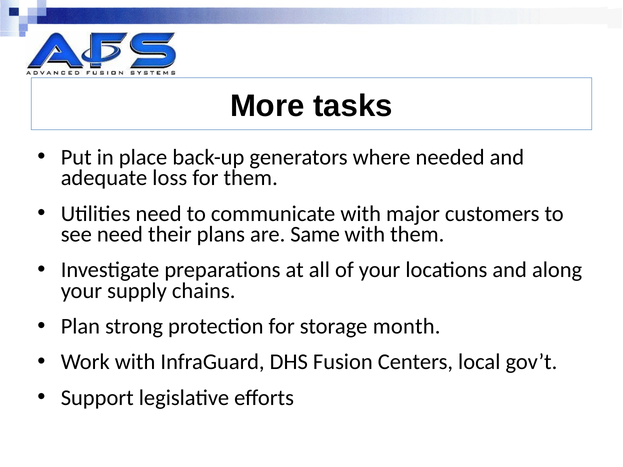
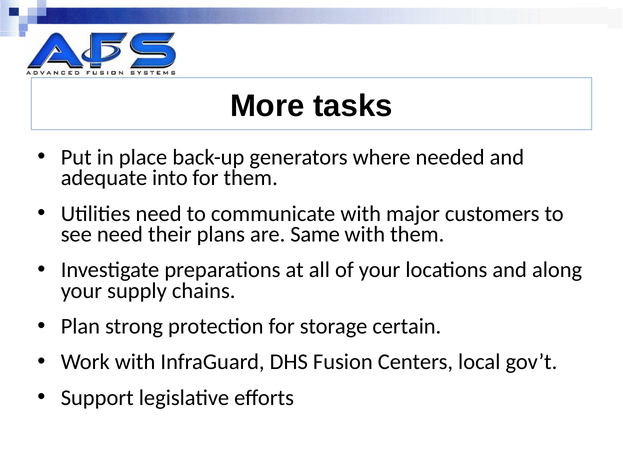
loss: loss -> into (170, 178)
month: month -> certain (407, 327)
